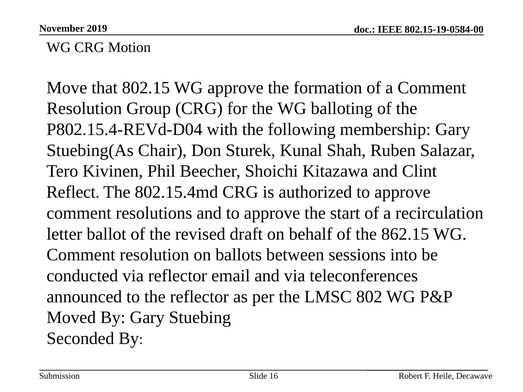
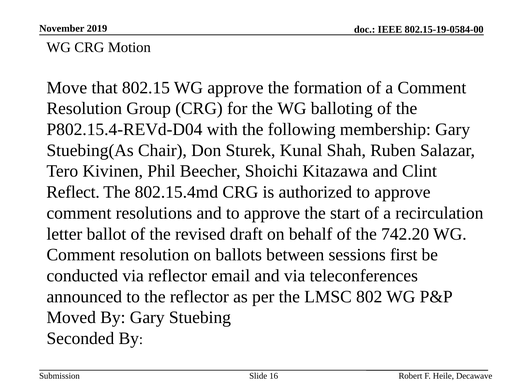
862.15: 862.15 -> 742.20 (405, 234)
into: into -> first (404, 255)
